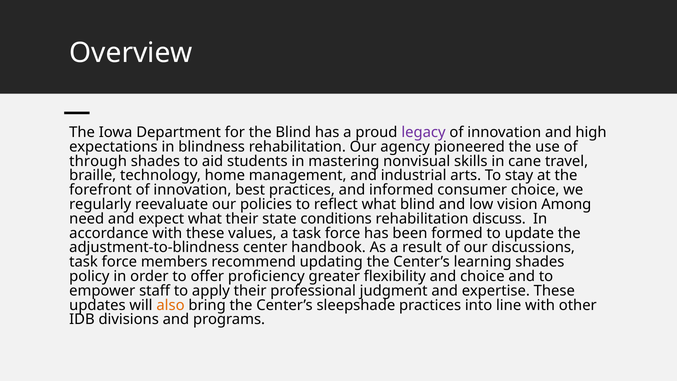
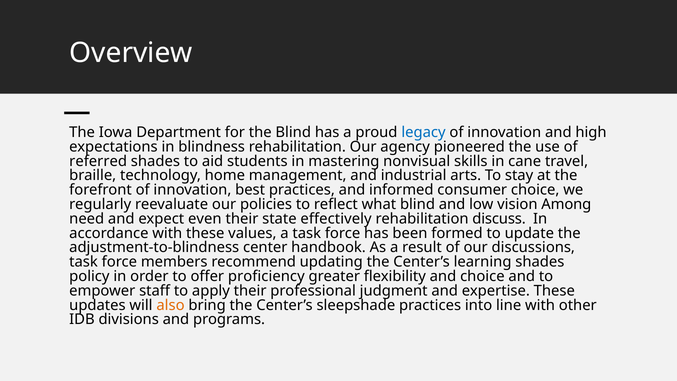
legacy colour: purple -> blue (423, 132)
through: through -> referred (98, 161)
expect what: what -> even (205, 219)
conditions: conditions -> effectively (336, 219)
